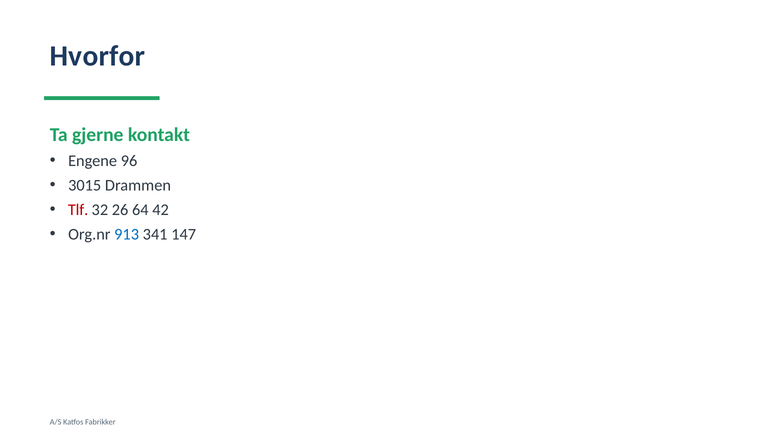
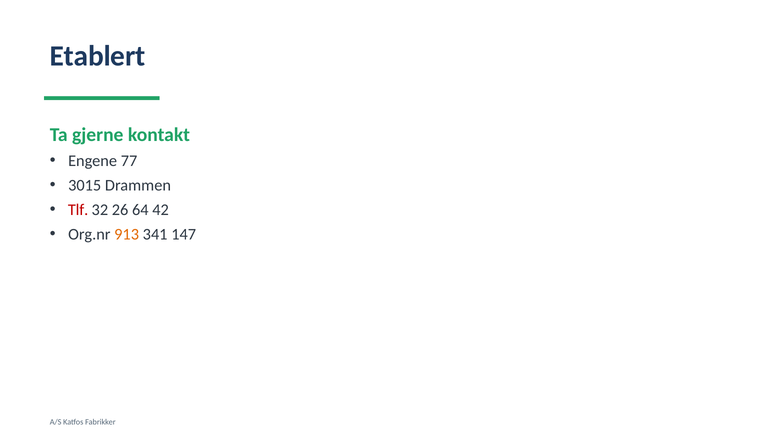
Hvorfor: Hvorfor -> Etablert (98, 56)
96: 96 -> 77 (129, 161)
913 colour: blue -> orange (127, 234)
